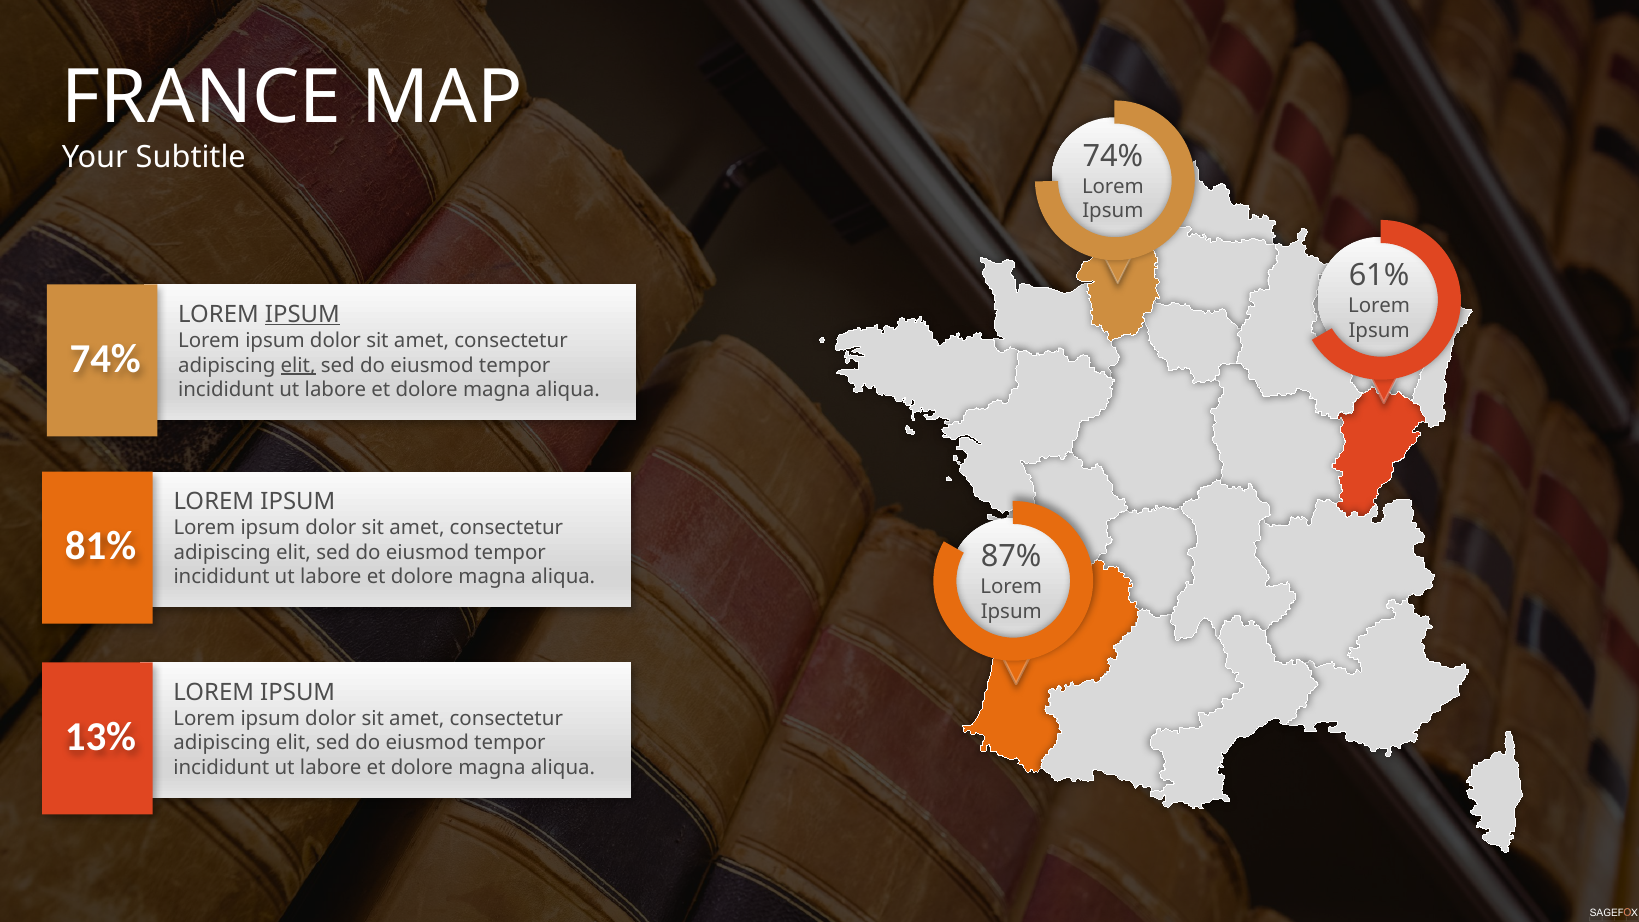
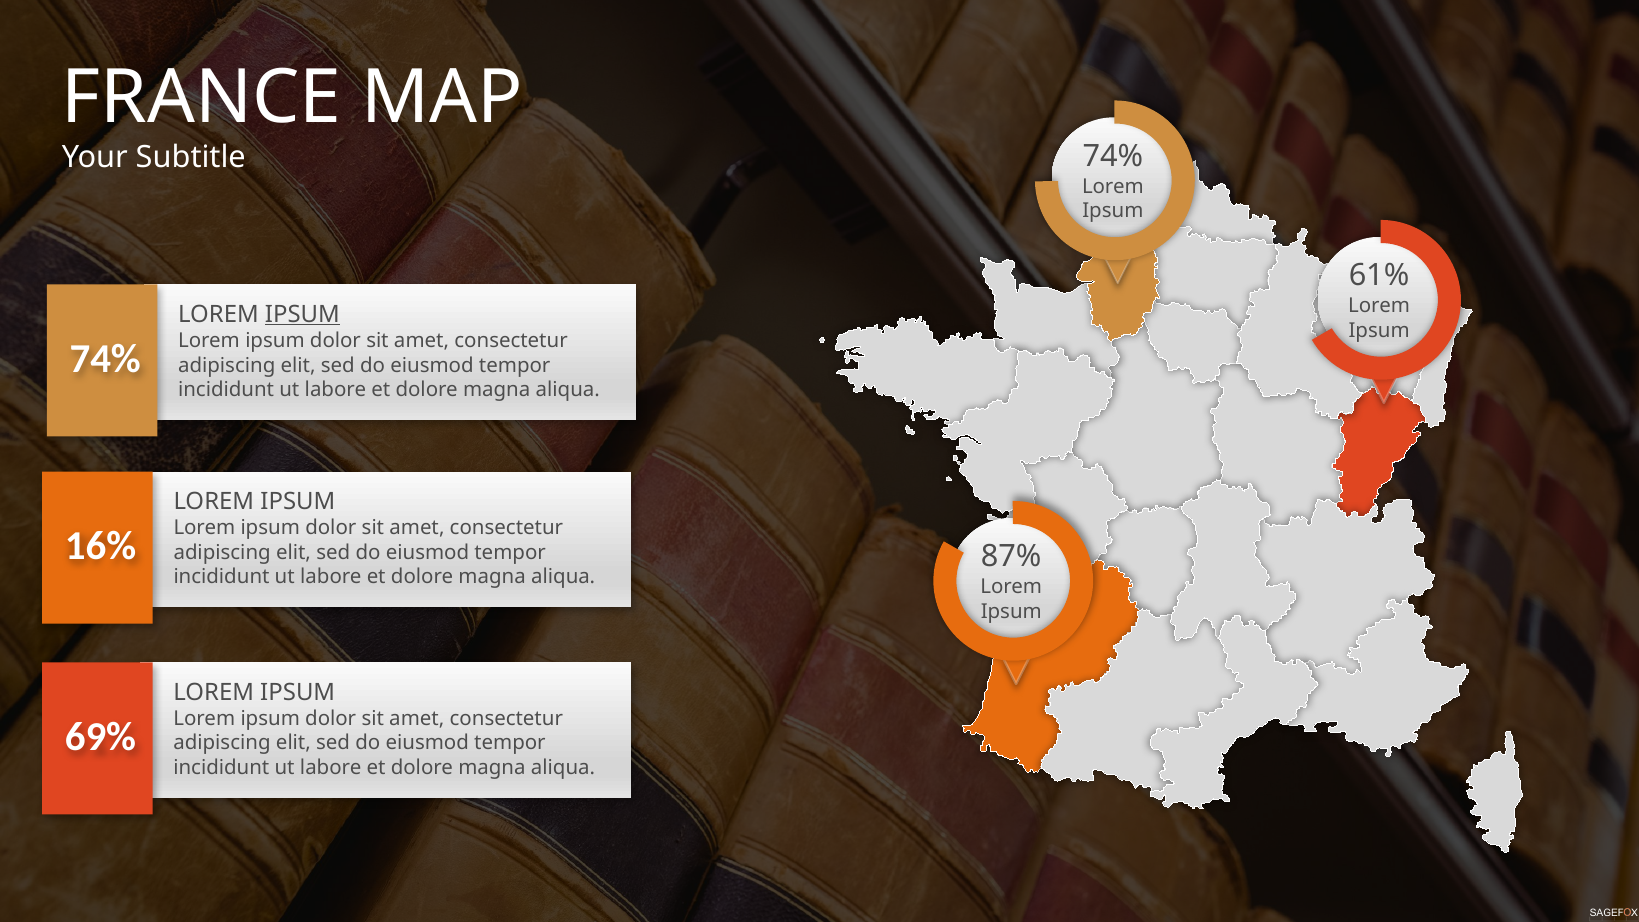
elit underline: present -> none (298, 365)
81%: 81% -> 16% (101, 546)
13%: 13% -> 69% (100, 737)
